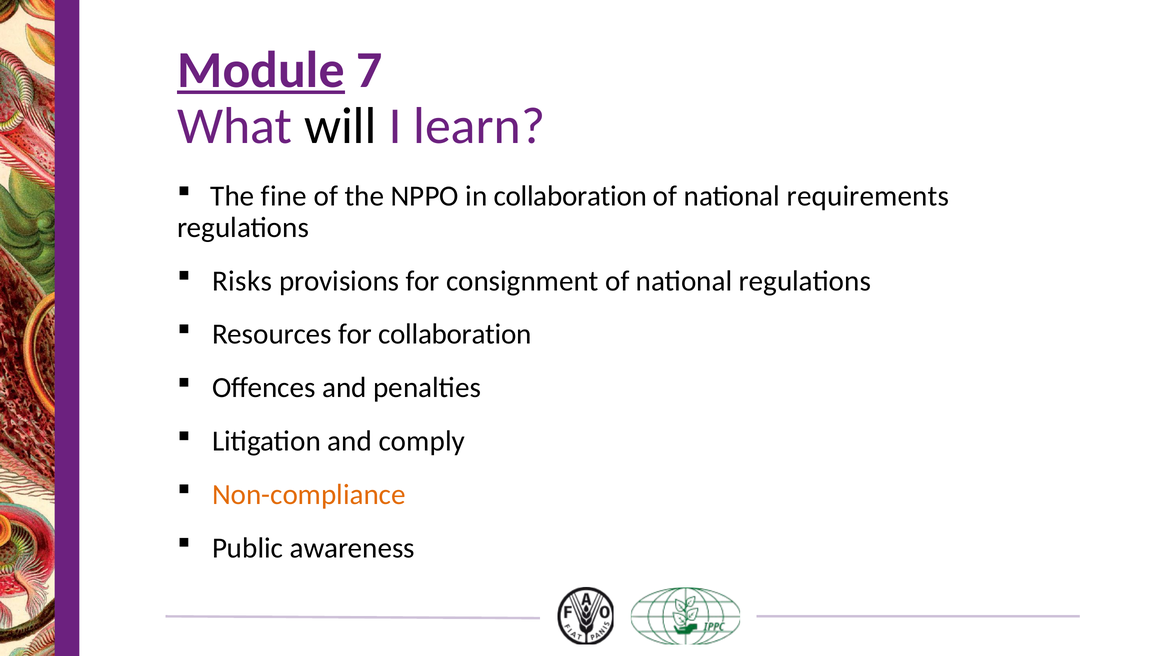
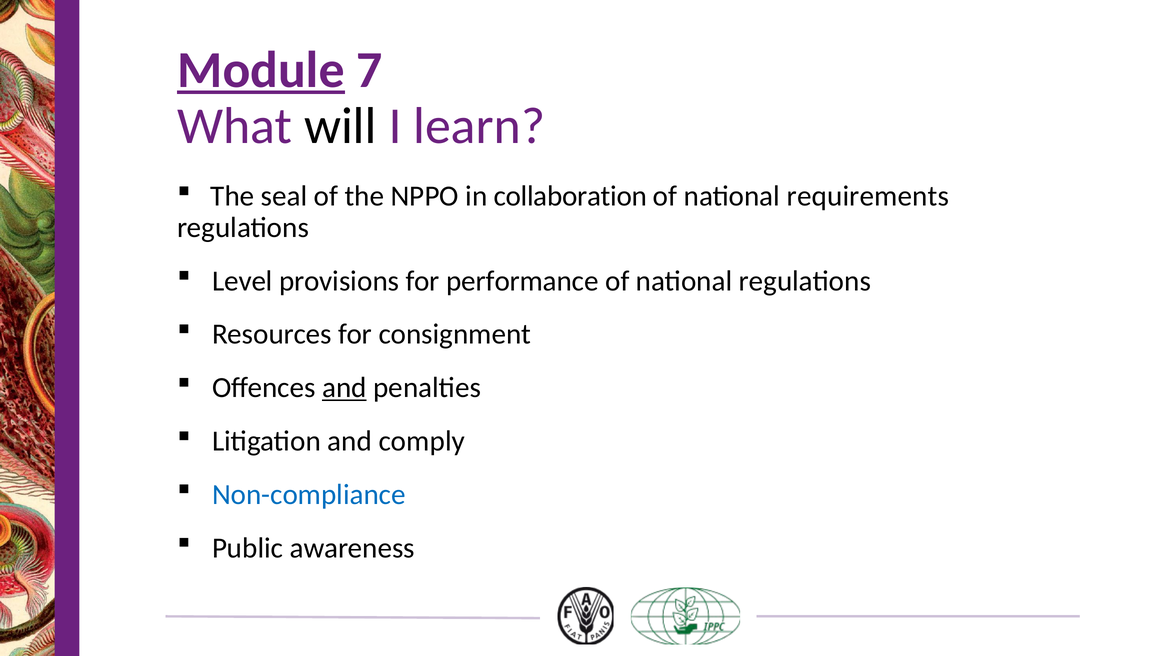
fine: fine -> seal (284, 196)
Risks: Risks -> Level (242, 281)
consignment: consignment -> performance (522, 281)
for collaboration: collaboration -> consignment (455, 334)
and underline: none -> present (344, 388)
Non-compliance colour: orange -> blue (309, 494)
